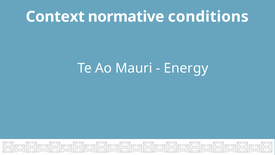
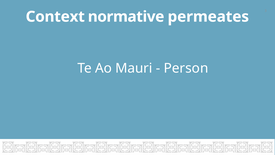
conditions: conditions -> permeates (208, 17)
Energy: Energy -> Person (186, 68)
